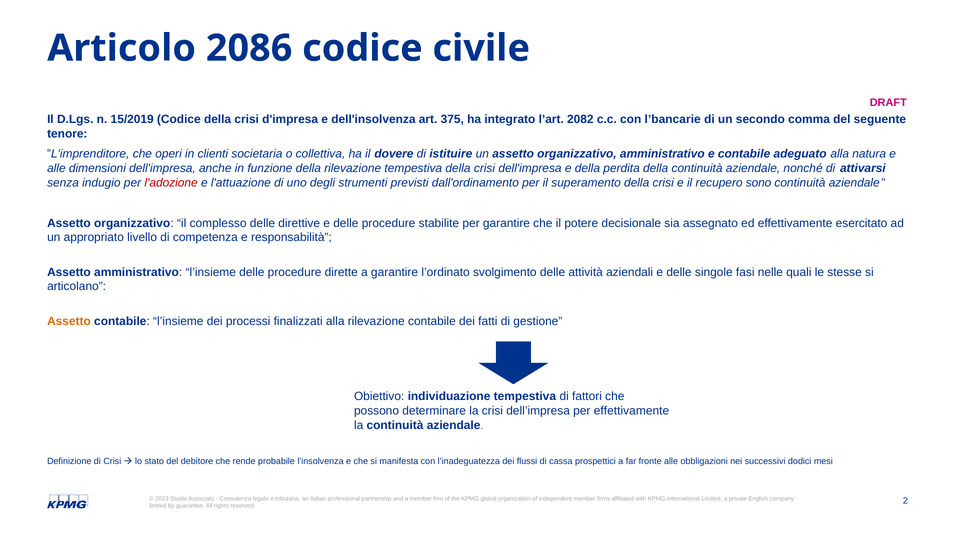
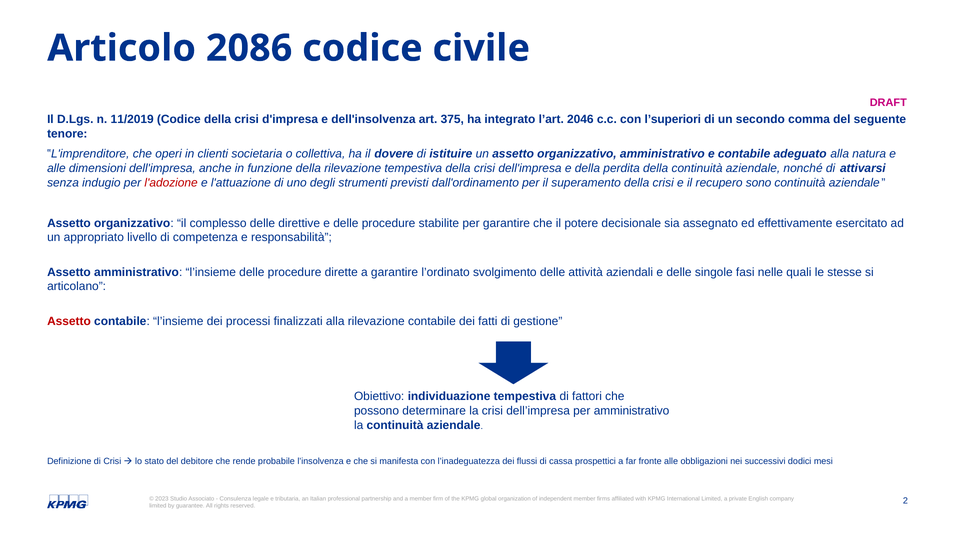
15/2019: 15/2019 -> 11/2019 (132, 119)
2082: 2082 -> 2046 (580, 119)
l’bancarie: l’bancarie -> l’superiori (673, 119)
Assetto colour: orange -> red (69, 321)
per effettivamente: effettivamente -> amministrativo (632, 411)
